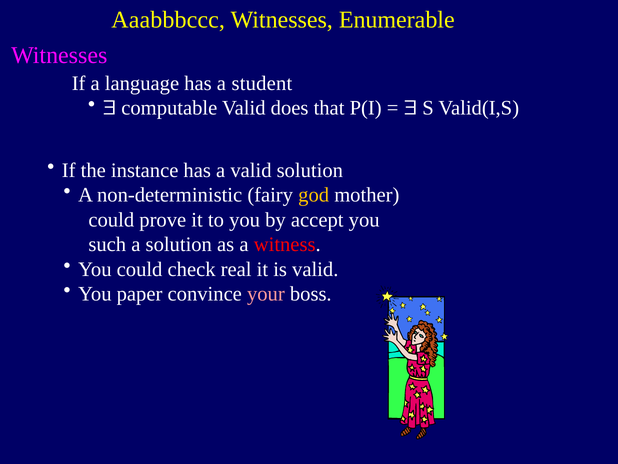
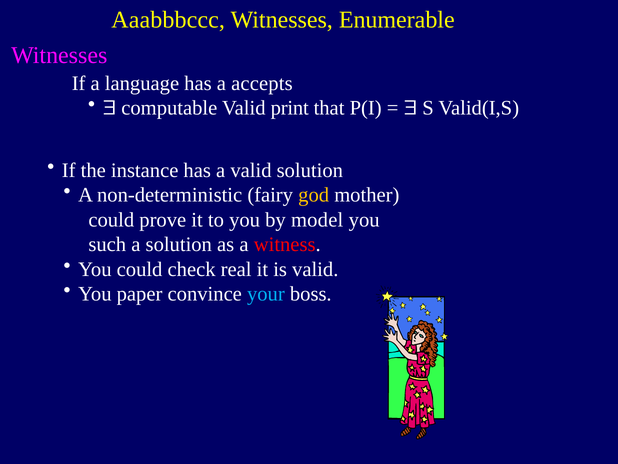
student: student -> accepts (262, 83)
does: does -> print (290, 108)
accept: accept -> model (317, 219)
your colour: pink -> light blue (266, 294)
